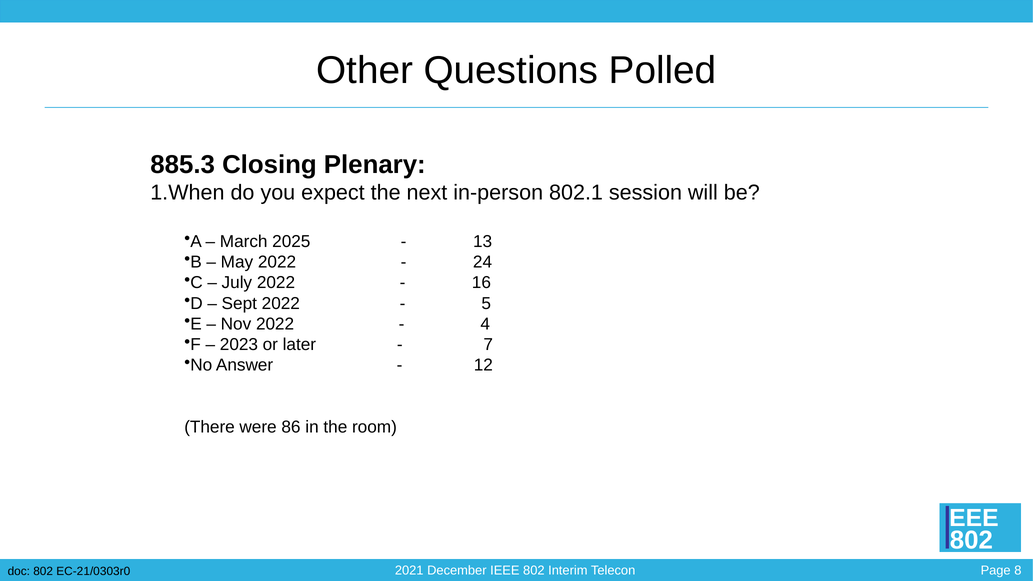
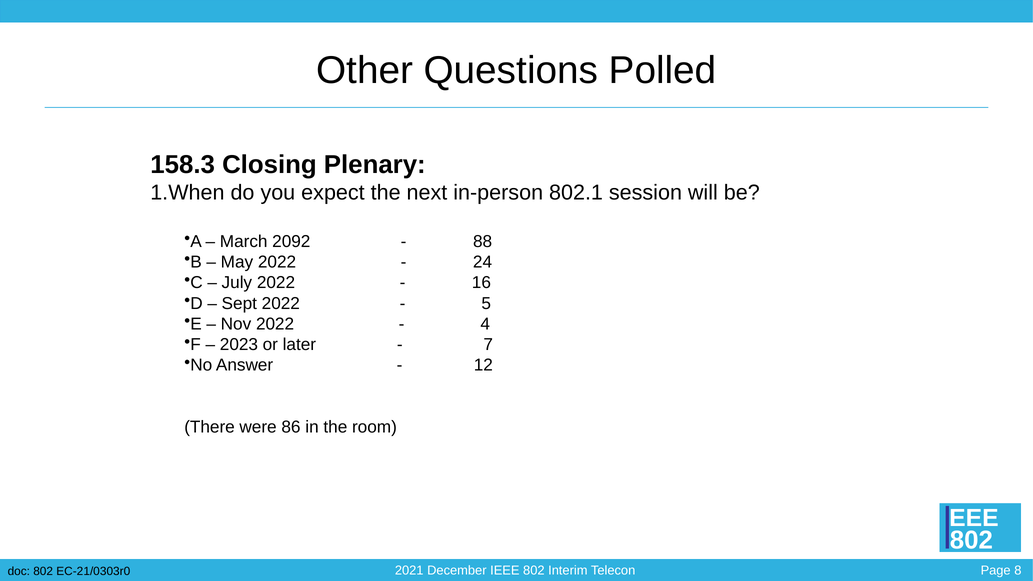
885.3: 885.3 -> 158.3 (183, 165)
2025: 2025 -> 2092 (291, 241)
13: 13 -> 88 (483, 241)
